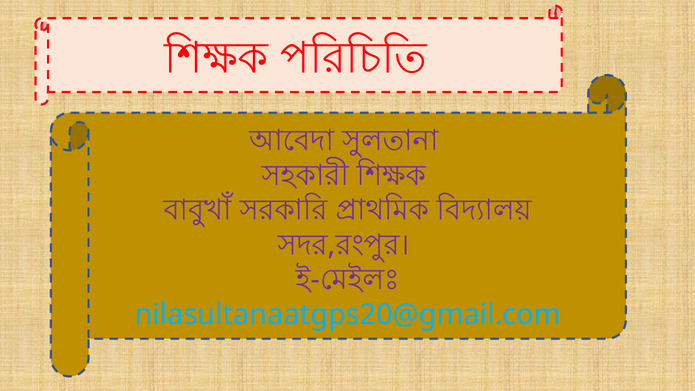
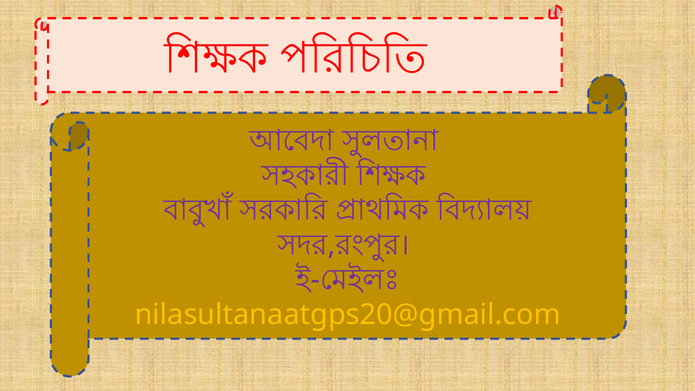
nilasultanaatgps20@gmail.com colour: light blue -> yellow (348, 315)
